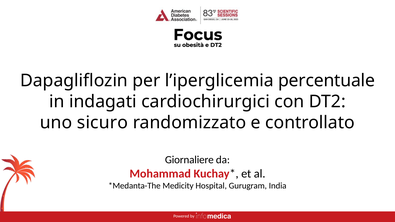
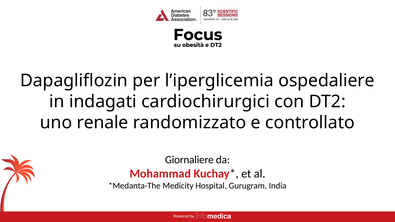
percentuale: percentuale -> ospedaliere (326, 81)
sicuro: sicuro -> renale (103, 123)
